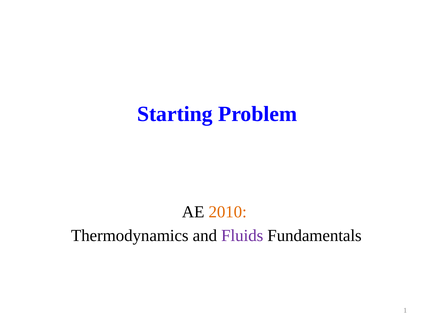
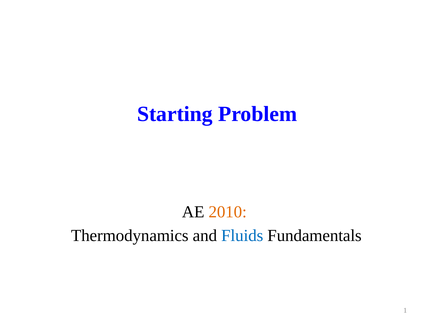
Fluids colour: purple -> blue (242, 235)
